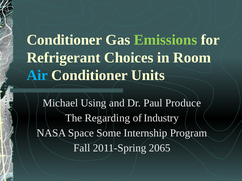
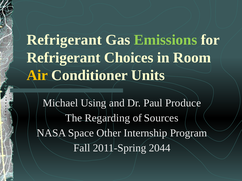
Conditioner: Conditioner -> Refrigerant (64, 40)
Air colour: light blue -> yellow (37, 75)
Industry: Industry -> Sources (161, 118)
Some: Some -> Other (109, 133)
2065: 2065 -> 2044 (160, 148)
